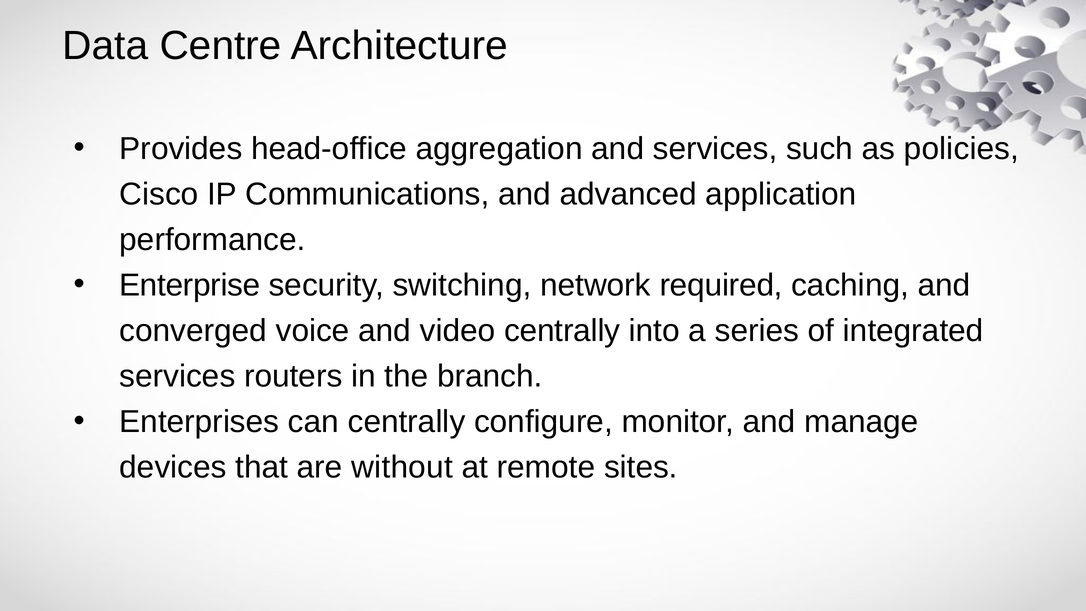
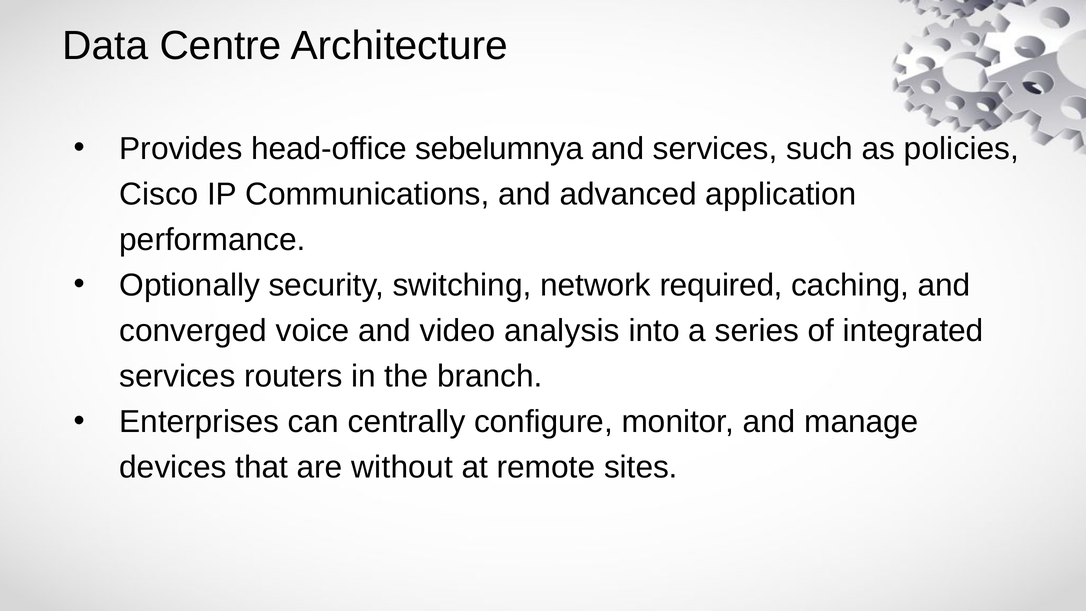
aggregation: aggregation -> sebelumnya (499, 149)
Enterprise: Enterprise -> Optionally (190, 285)
video centrally: centrally -> analysis (562, 331)
